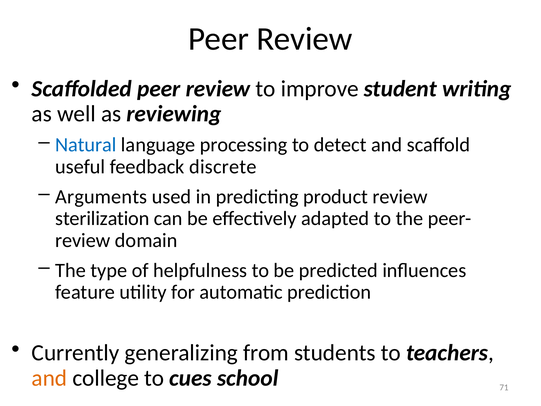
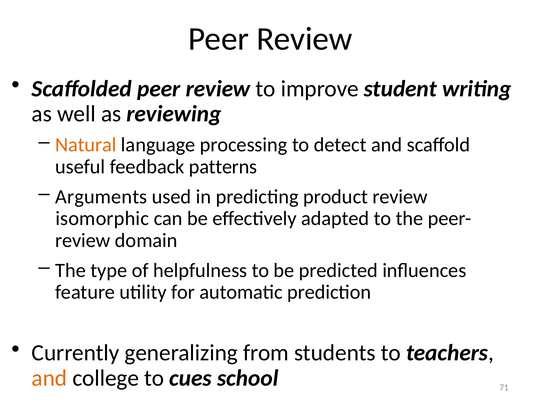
Natural colour: blue -> orange (86, 145)
discrete: discrete -> patterns (223, 167)
sterilization: sterilization -> isomorphic (102, 218)
